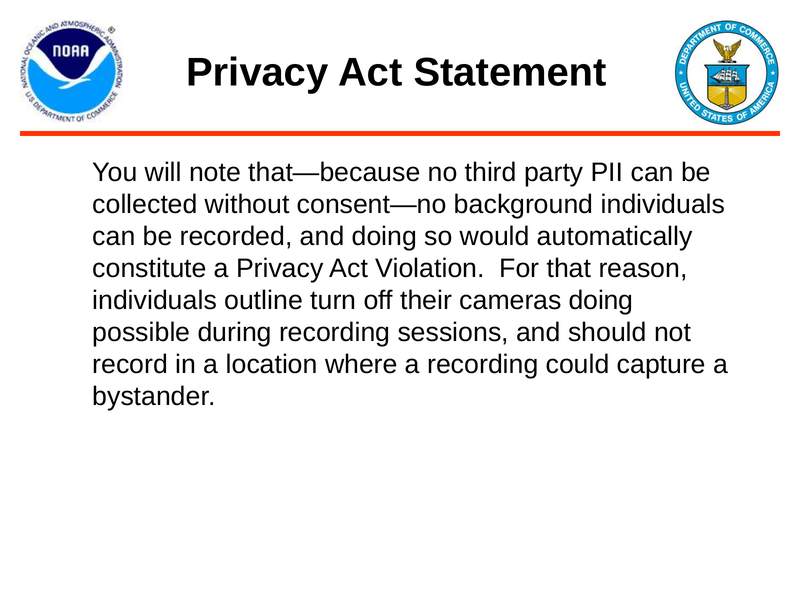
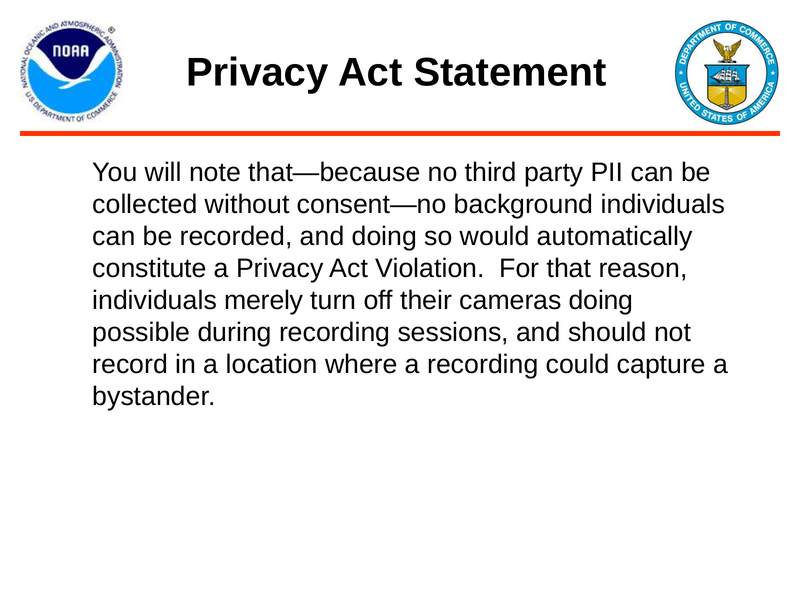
outline: outline -> merely (264, 301)
